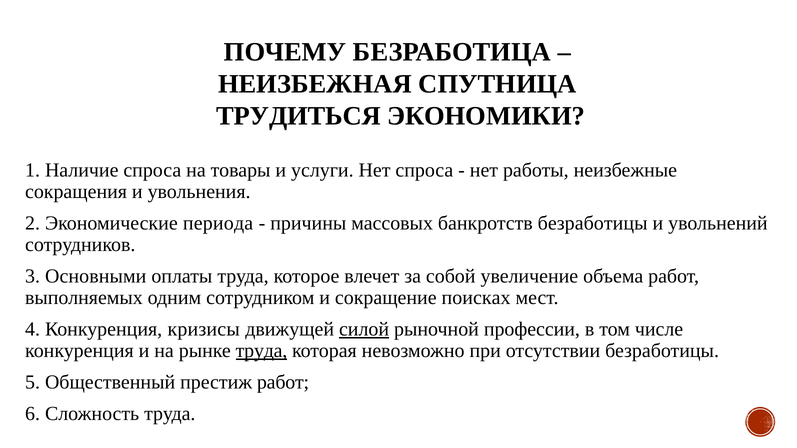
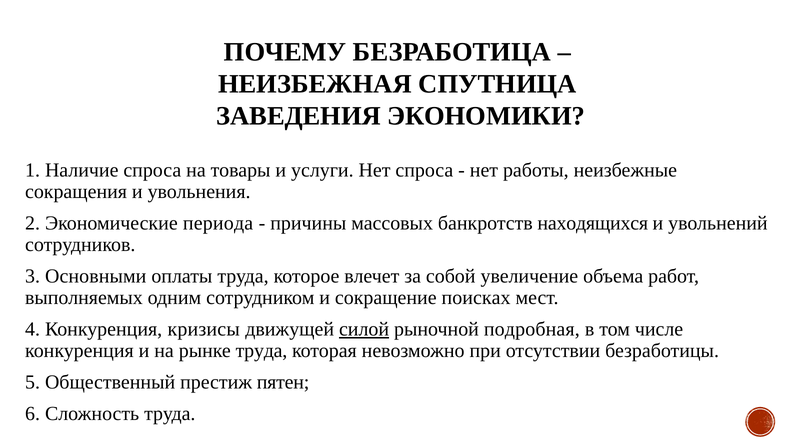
ТРУДИТЬСЯ: ТРУДИТЬСЯ -> ЗАВЕДЕНИЯ (299, 116)
банкротств безработицы: безработицы -> находящихся (593, 224)
профессии: профессии -> подробная (532, 329)
труда underline: present -> none (262, 351)
престиж работ: работ -> пятен (283, 382)
